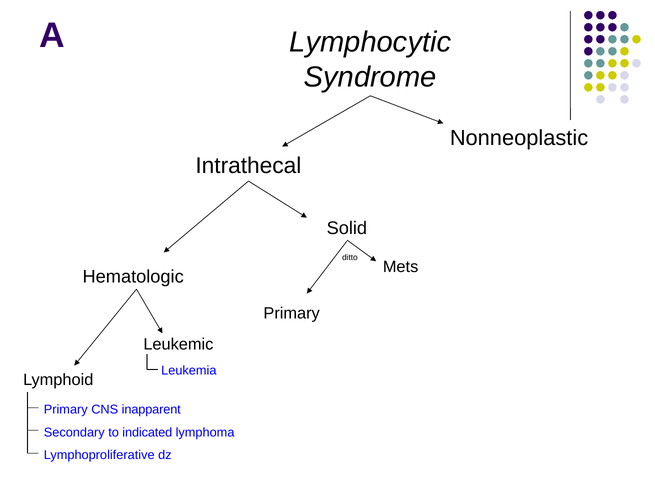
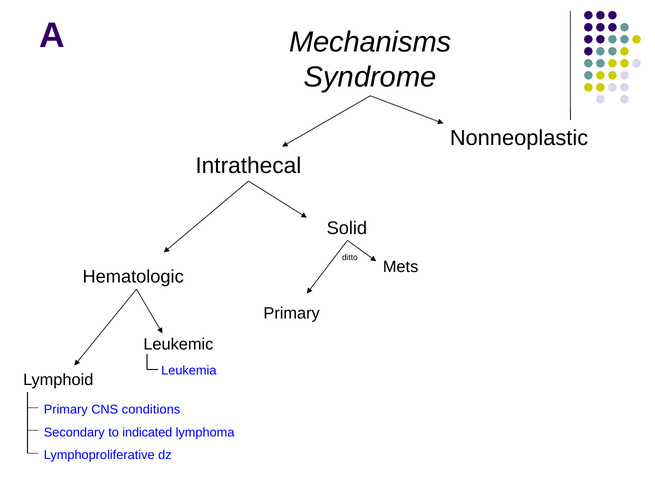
Lymphocytic: Lymphocytic -> Mechanisms (370, 42)
inapparent: inapparent -> conditions (151, 410)
